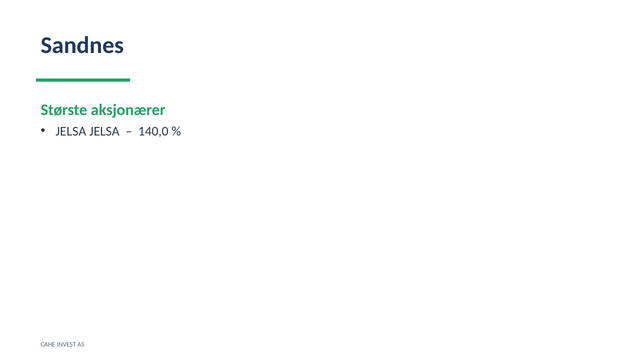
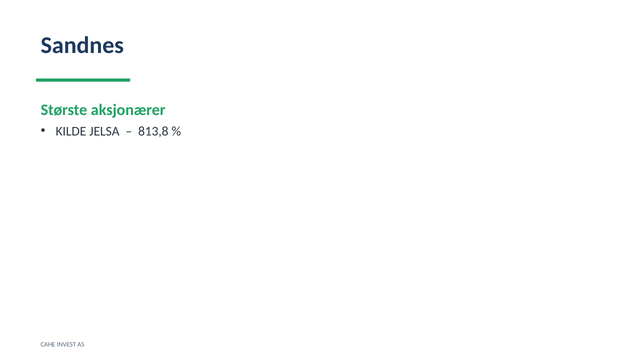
JELSA: JELSA -> KILDE (71, 131)
140,0: 140,0 -> 813,8 (153, 131)
